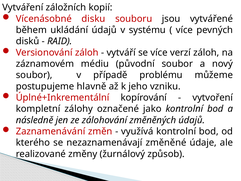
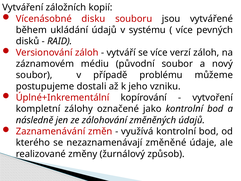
hlavně: hlavně -> dostali (92, 86)
